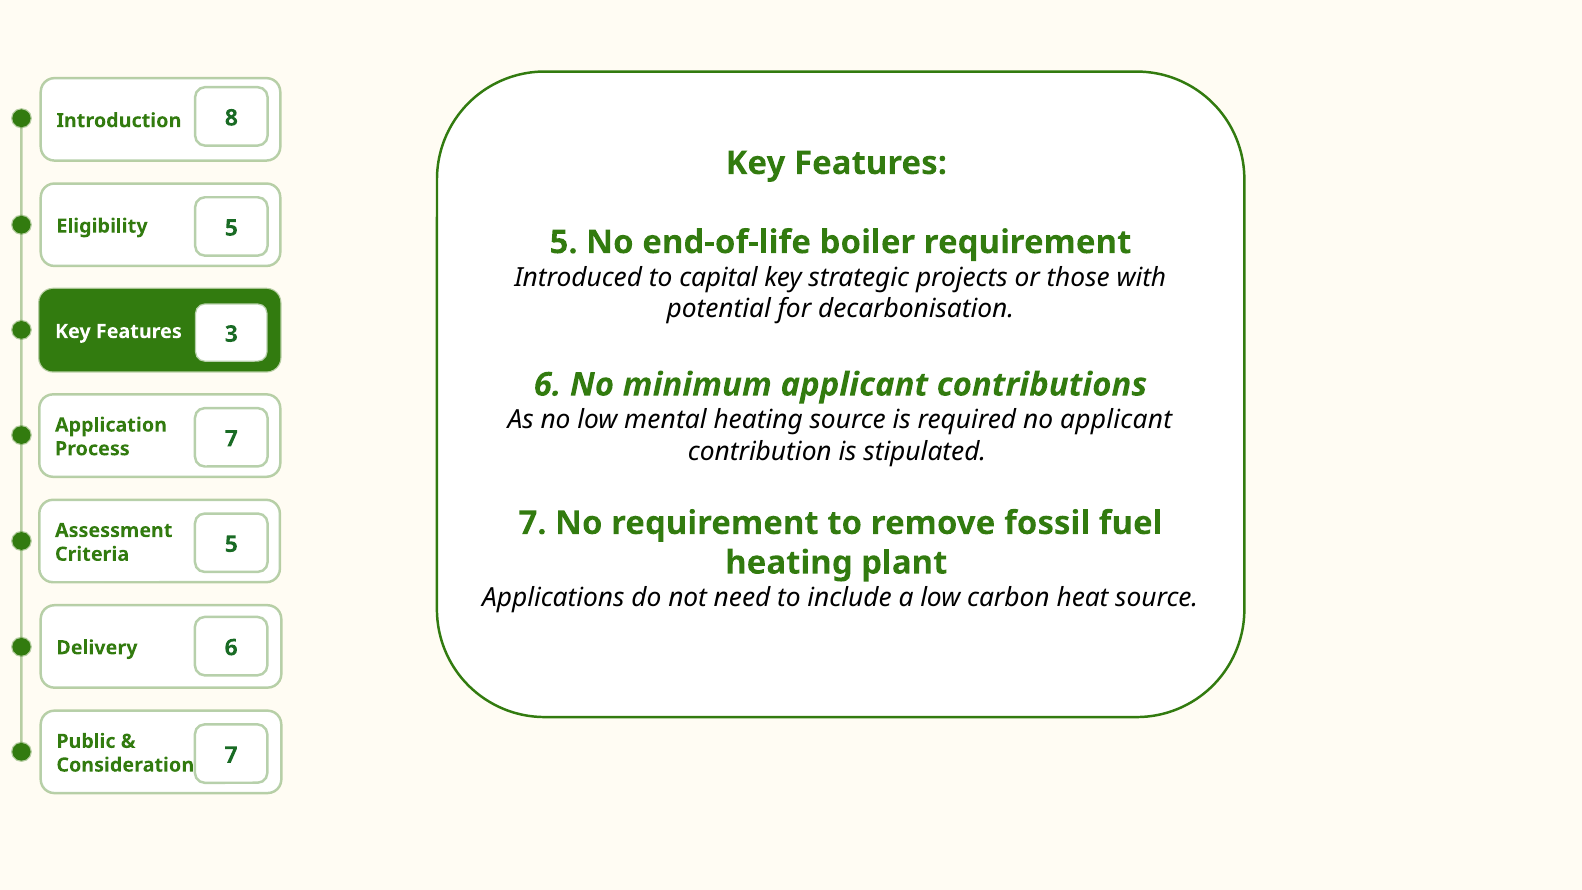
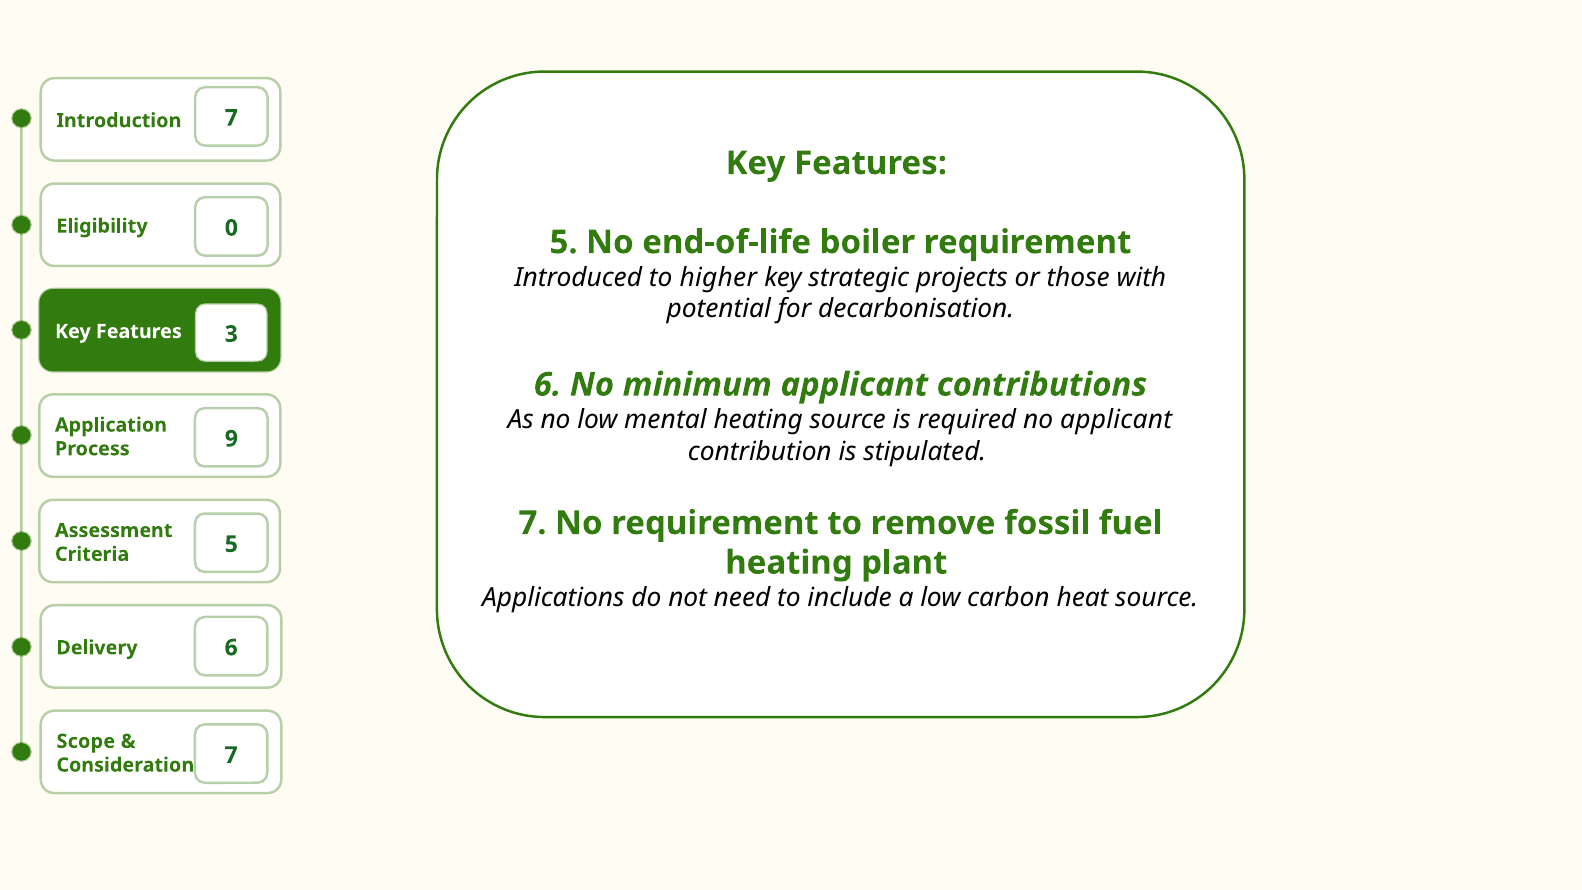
Introduction 8: 8 -> 7 (231, 118)
Eligibility 5: 5 -> 0 (231, 228)
capital: capital -> higher (718, 277)
Process 7: 7 -> 9 (231, 439)
Public: Public -> Scope (86, 741)
